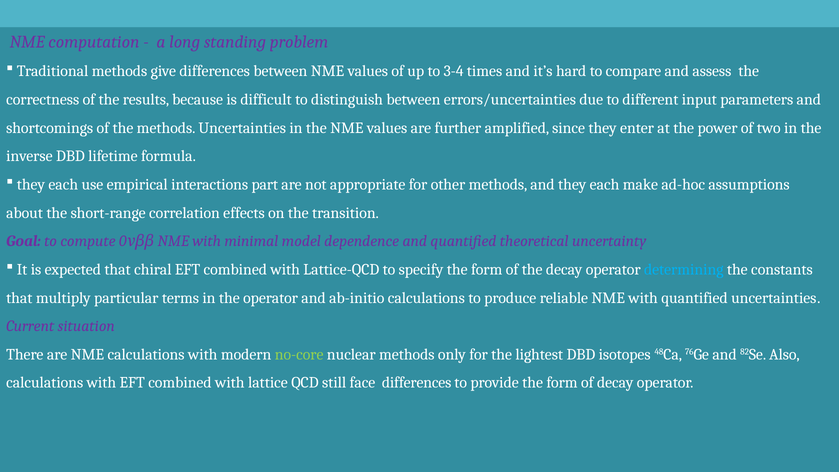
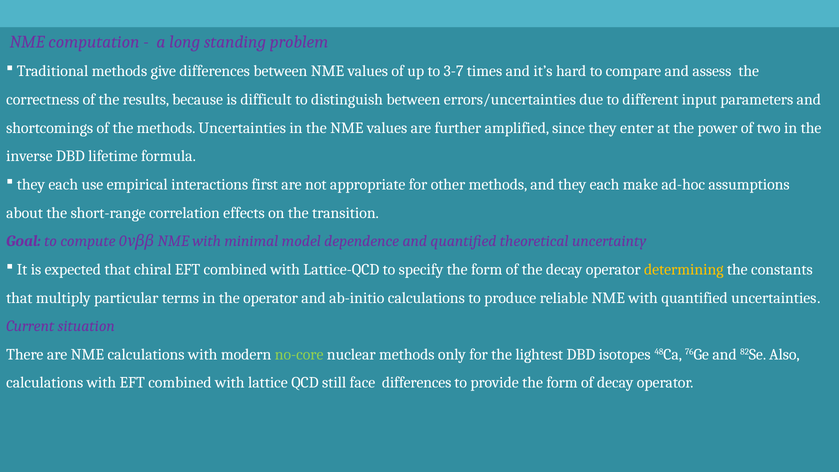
3-4: 3-4 -> 3-7 (453, 71)
part: part -> first (265, 185)
determining colour: light blue -> yellow (684, 269)
